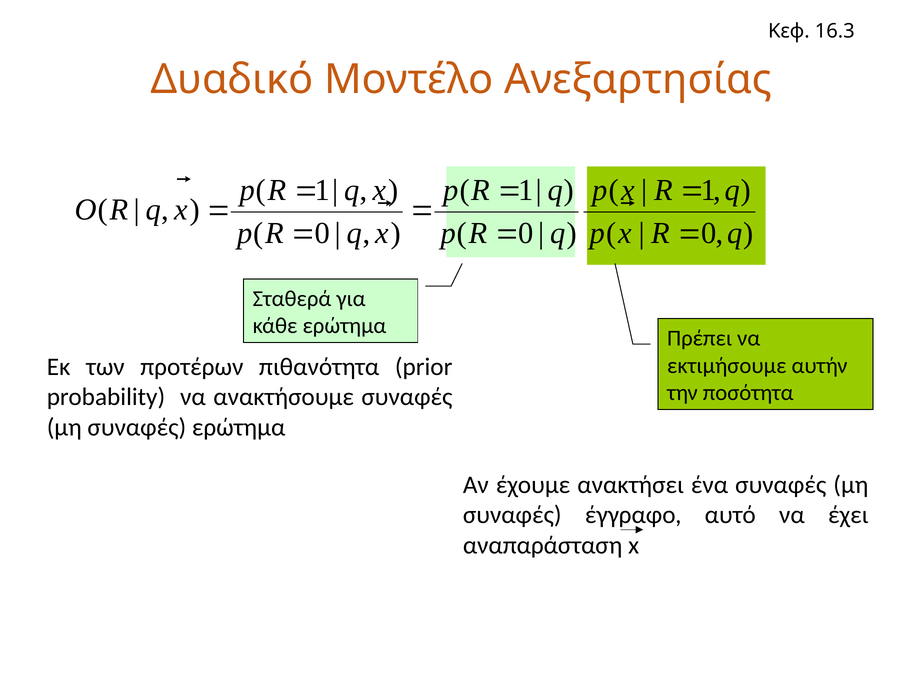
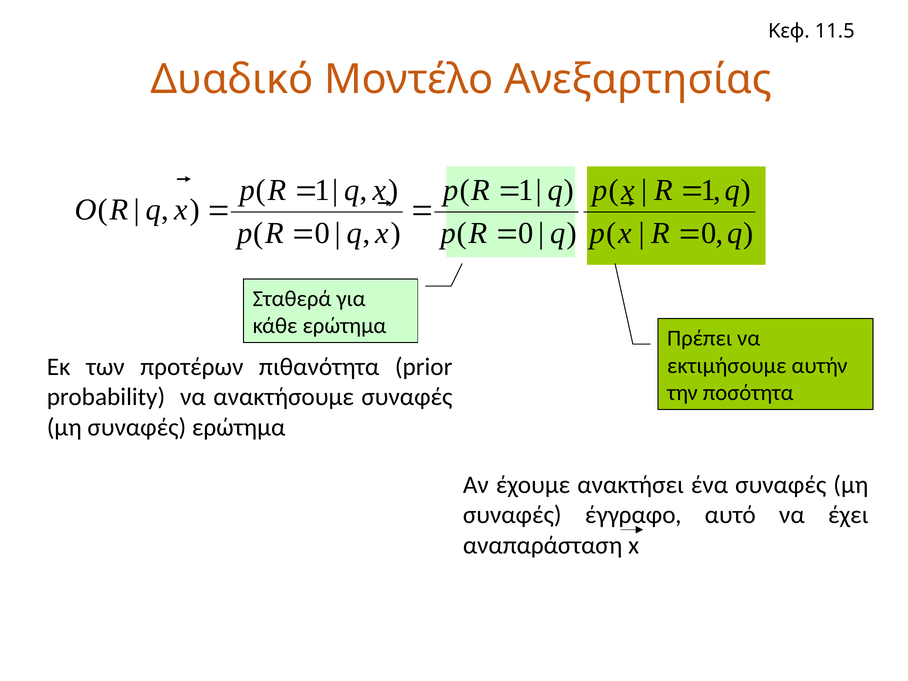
16.3: 16.3 -> 11.5 (835, 31)
